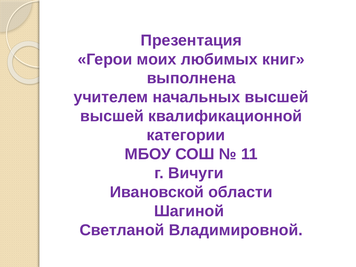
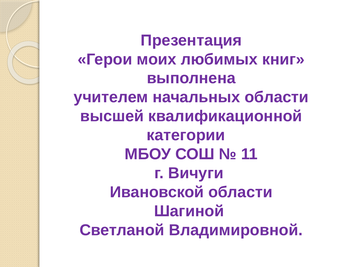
начальных высшей: высшей -> области (277, 97)
